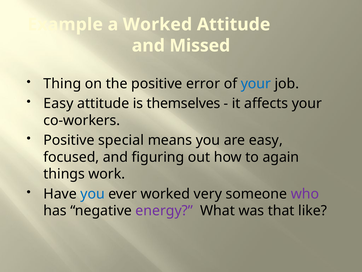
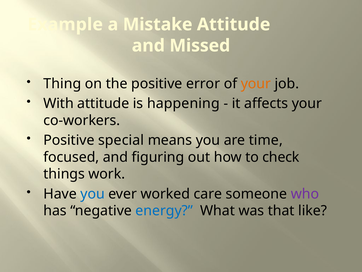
a Worked: Worked -> Mistake (158, 24)
your colour: blue -> orange (256, 84)
Easy: Easy -> With (59, 103)
themselves: themselves -> happening (183, 103)
are easy: easy -> time (266, 140)
again: again -> check (281, 157)
very: very -> care (208, 193)
energy colour: purple -> blue (164, 210)
